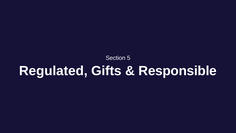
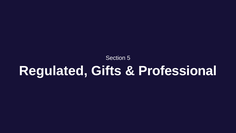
Responsible: Responsible -> Professional (178, 71)
